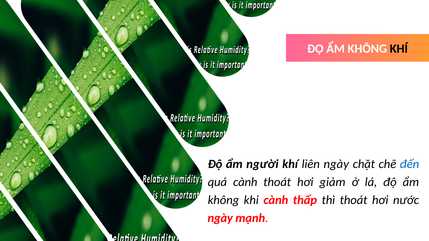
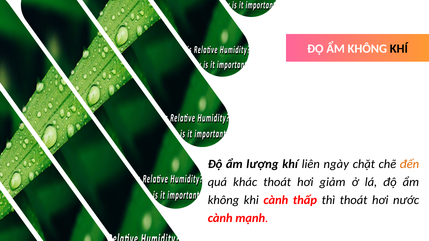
người: người -> lượng (262, 164)
đến colour: blue -> orange (410, 164)
quá cành: cành -> khác (245, 182)
ngày: ngày -> cành (220, 218)
